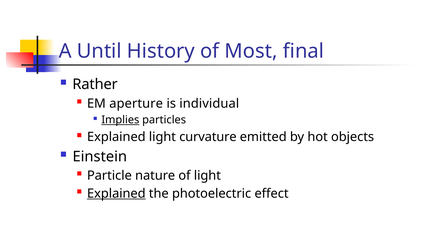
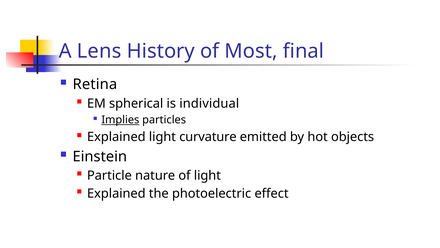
Until: Until -> Lens (99, 51)
Rather: Rather -> Retina (95, 84)
aperture: aperture -> spherical (136, 103)
Explained underline: present -> none (116, 193)
